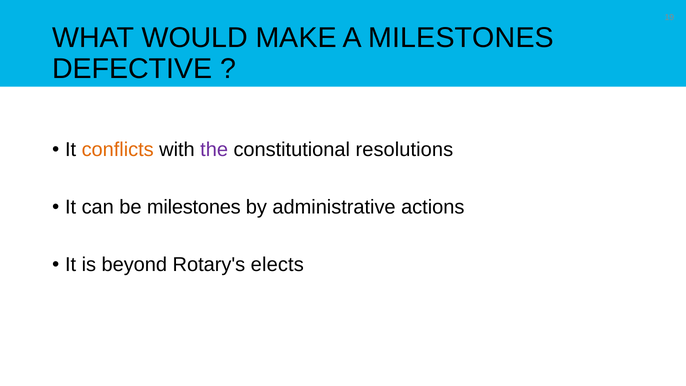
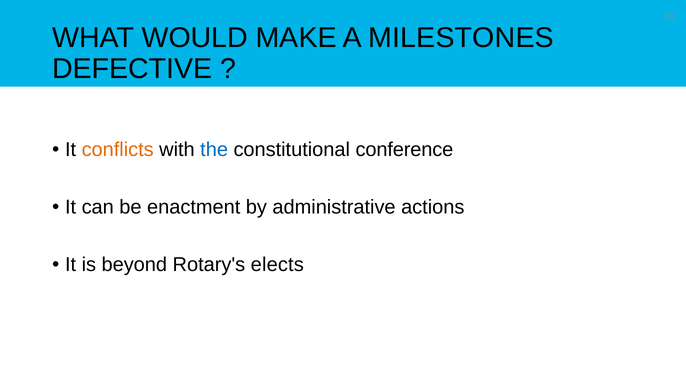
the colour: purple -> blue (214, 150)
resolutions: resolutions -> conference (404, 150)
be milestones: milestones -> enactment (194, 207)
